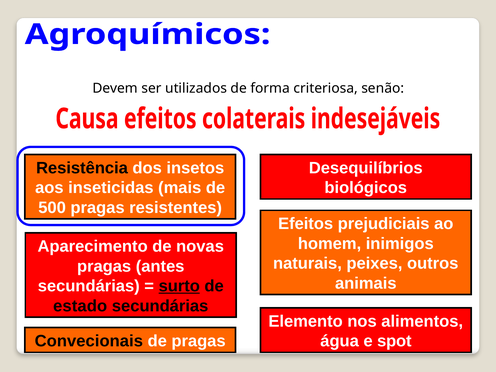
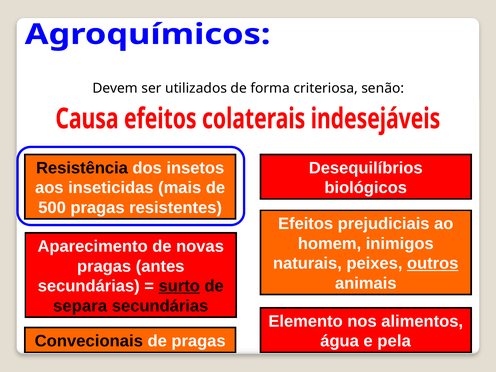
outros underline: none -> present (433, 264)
estado: estado -> separa (80, 306)
spot: spot -> pela (394, 341)
